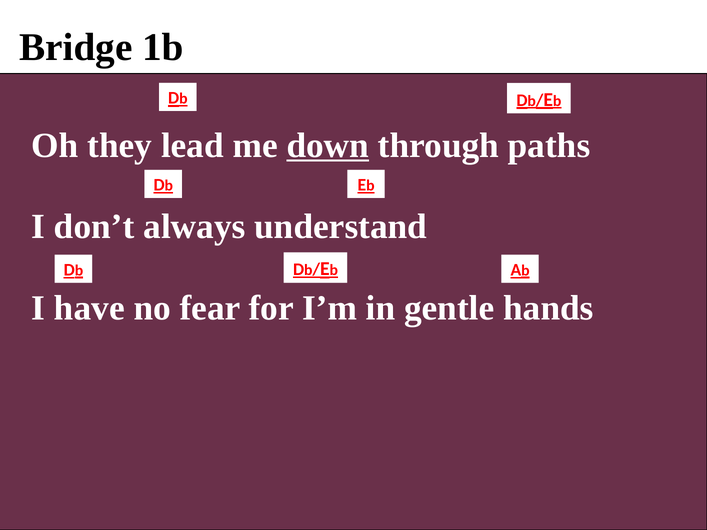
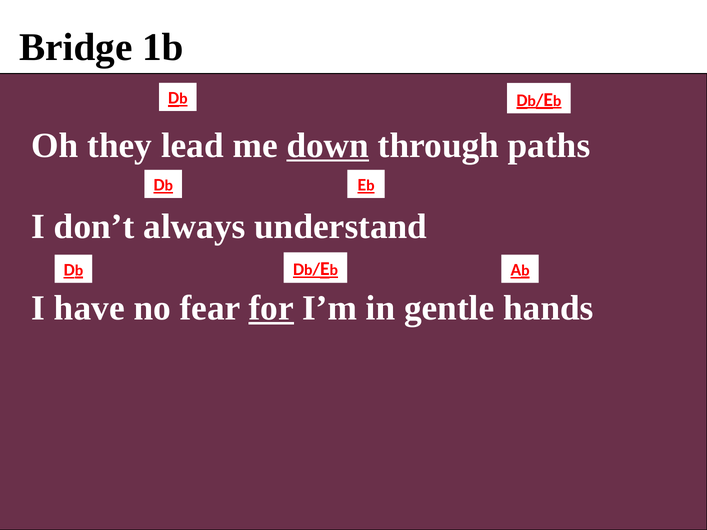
for underline: none -> present (271, 308)
